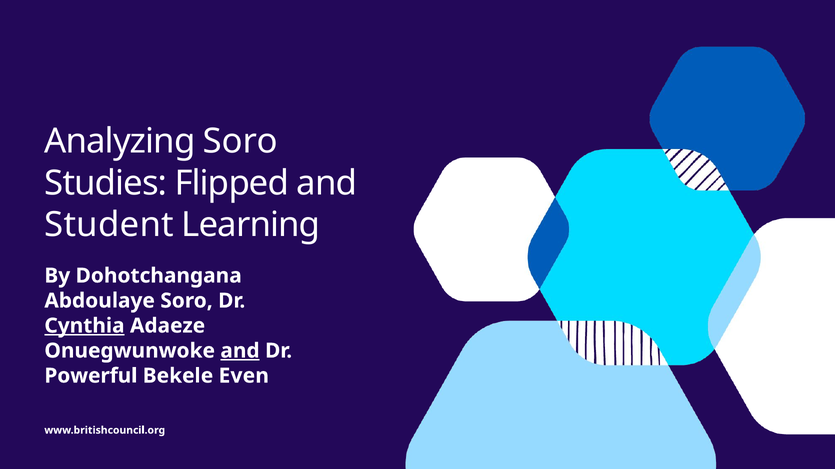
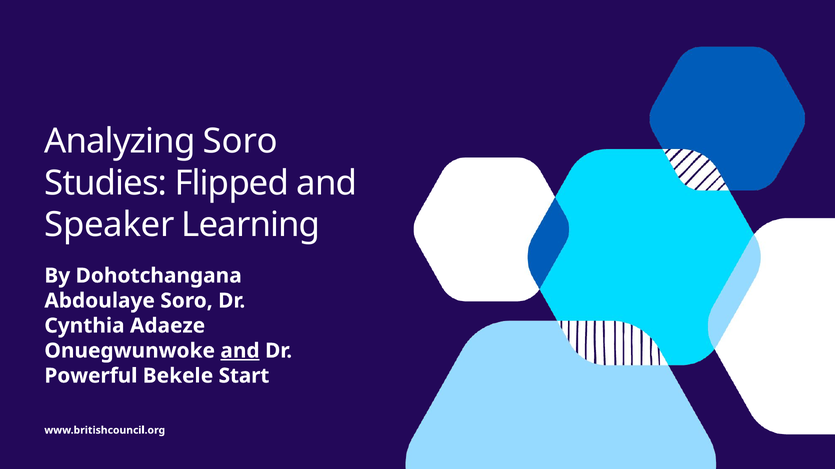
Student: Student -> Speaker (109, 225)
Cynthia underline: present -> none (84, 326)
Even: Even -> Start (244, 376)
